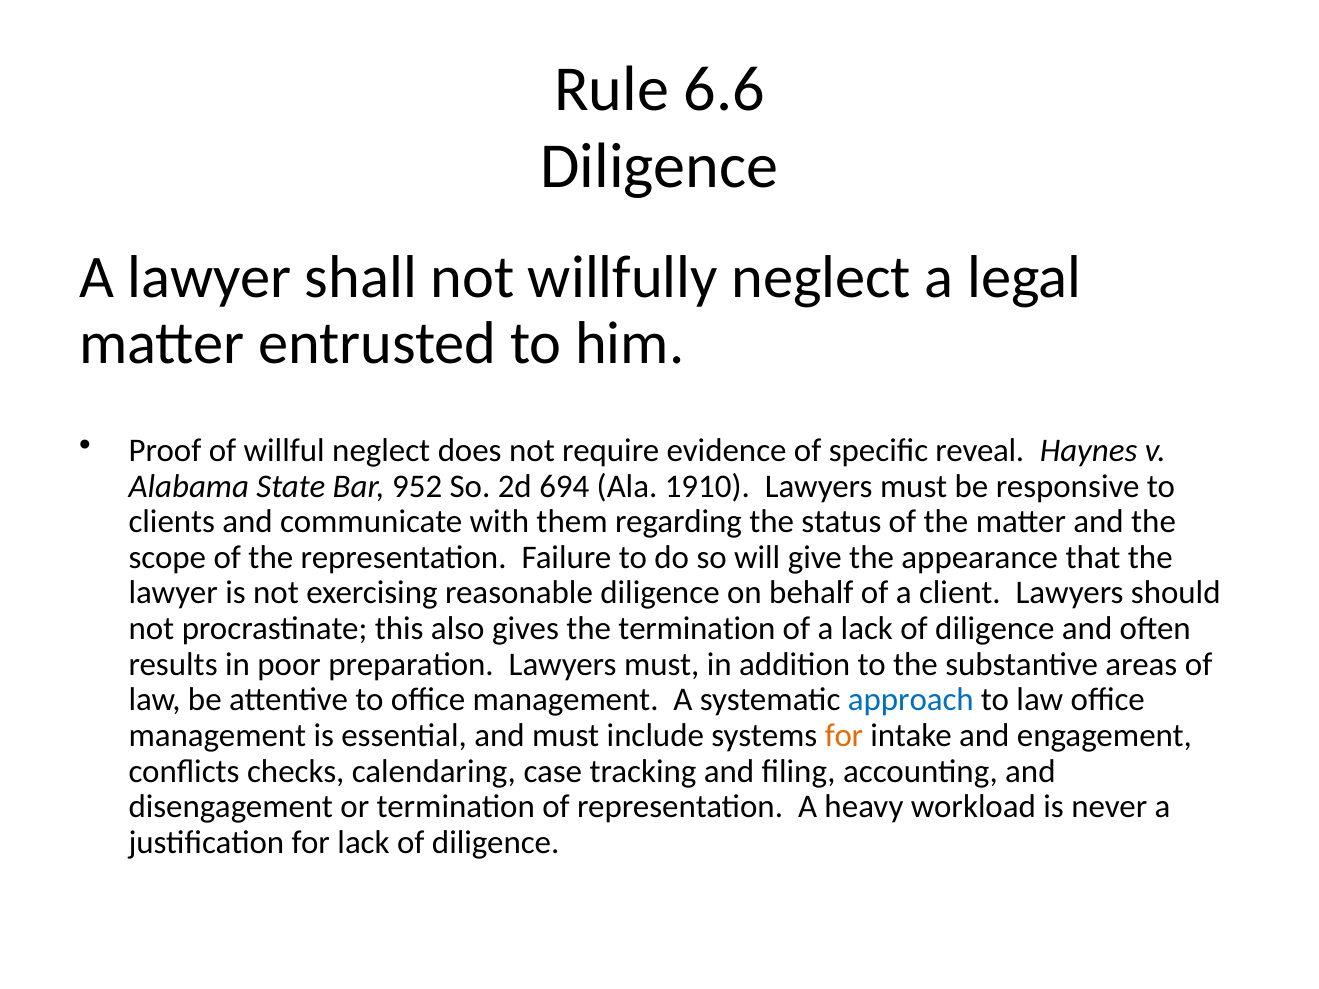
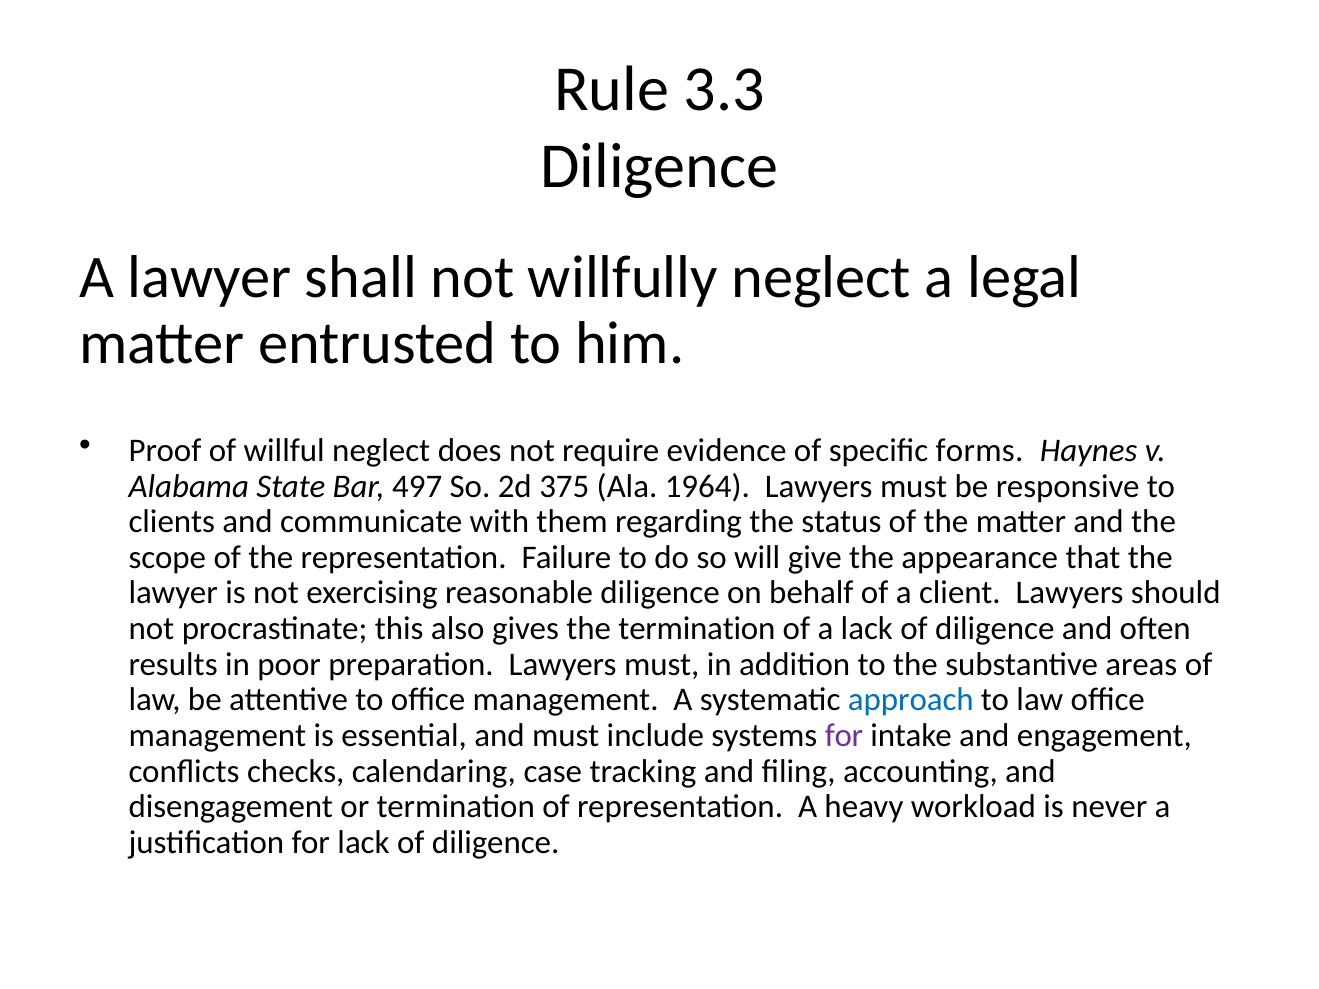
6.6: 6.6 -> 3.3 (724, 89)
reveal: reveal -> forms (979, 451)
952: 952 -> 497 (417, 486)
694: 694 -> 375 (564, 486)
1910: 1910 -> 1964 (707, 486)
for colour: orange -> purple (844, 736)
